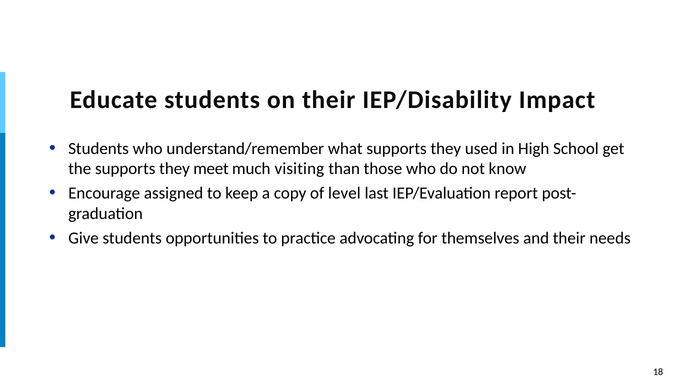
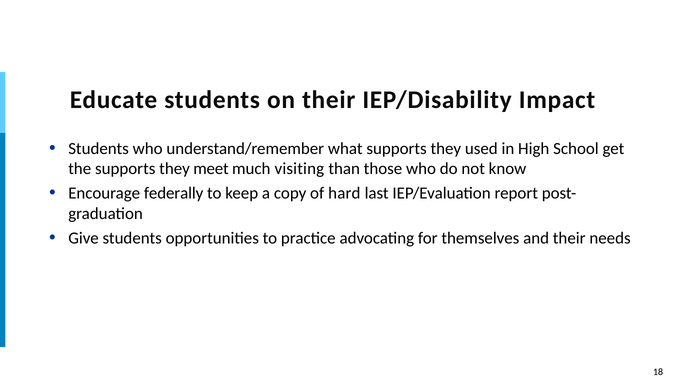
assigned: assigned -> federally (174, 193)
level: level -> hard (344, 193)
